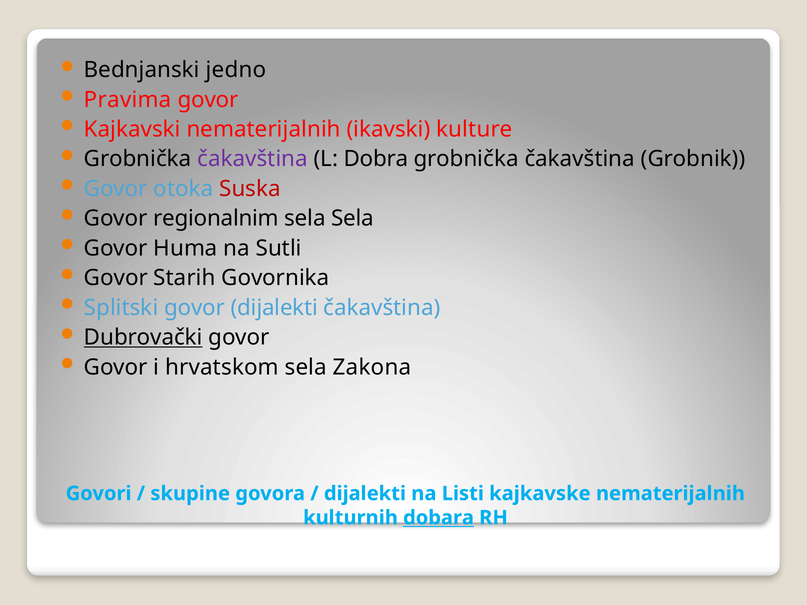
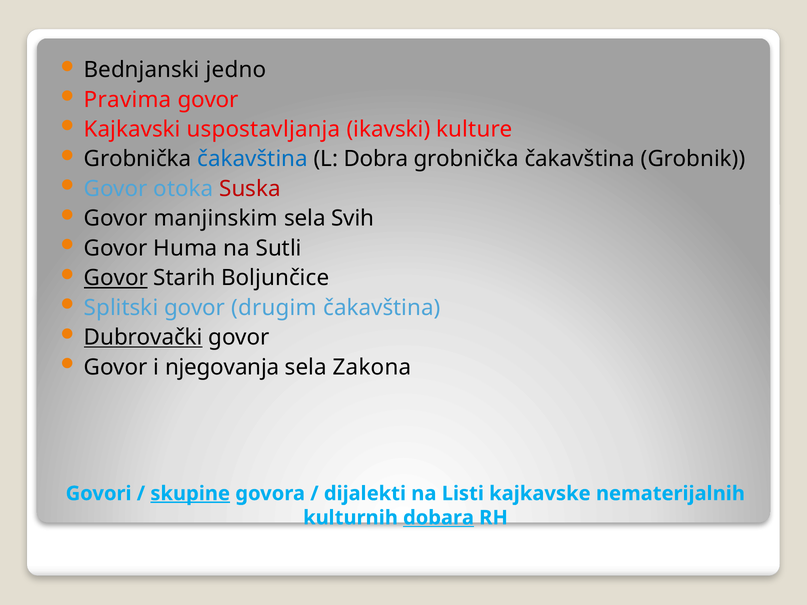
Kajkavski nematerijalnih: nematerijalnih -> uspostavljanja (264, 129)
čakavština colour: purple -> blue (253, 159)
regionalnim: regionalnim -> manjinskim (216, 219)
sela Sela: Sela -> Svih (353, 219)
Govor underline: none -> present (116, 278)
Govornika: Govornika -> Boljunčice (275, 278)
govor dijalekti: dijalekti -> drugim (274, 308)
hrvatskom: hrvatskom -> njegovanja (222, 367)
skupine underline: none -> present (190, 494)
